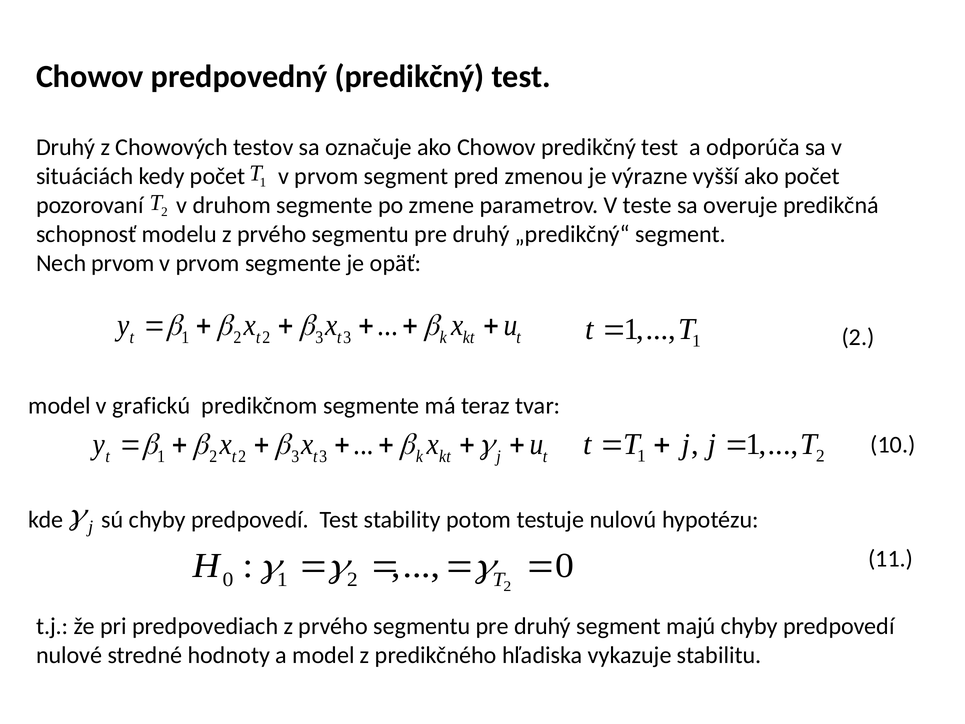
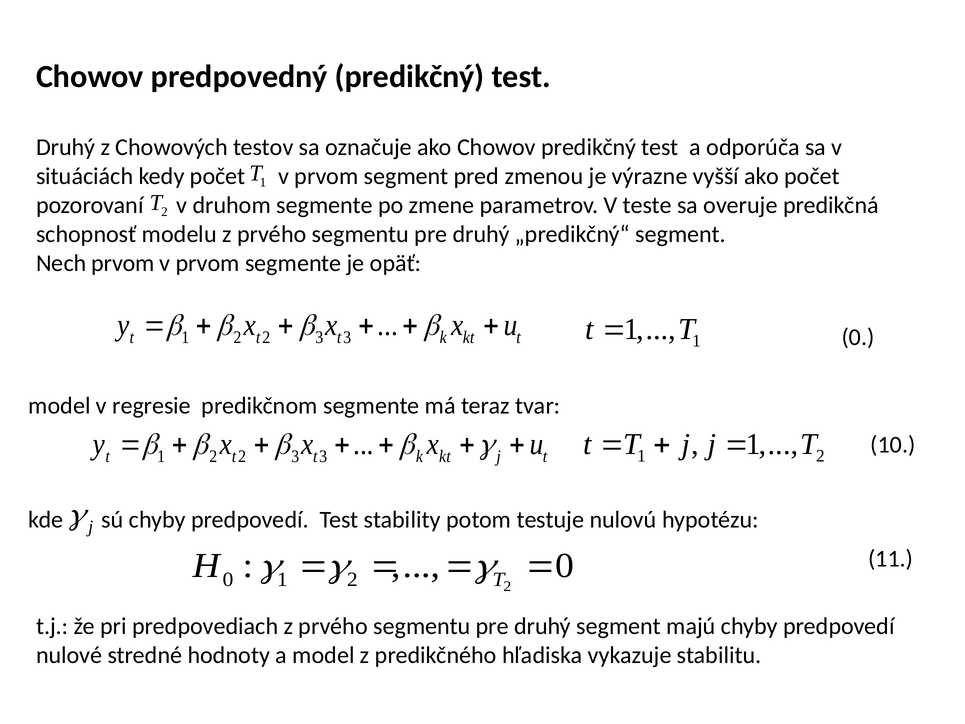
2: 2 -> 0 (858, 337)
grafickú: grafickú -> regresie (152, 406)
